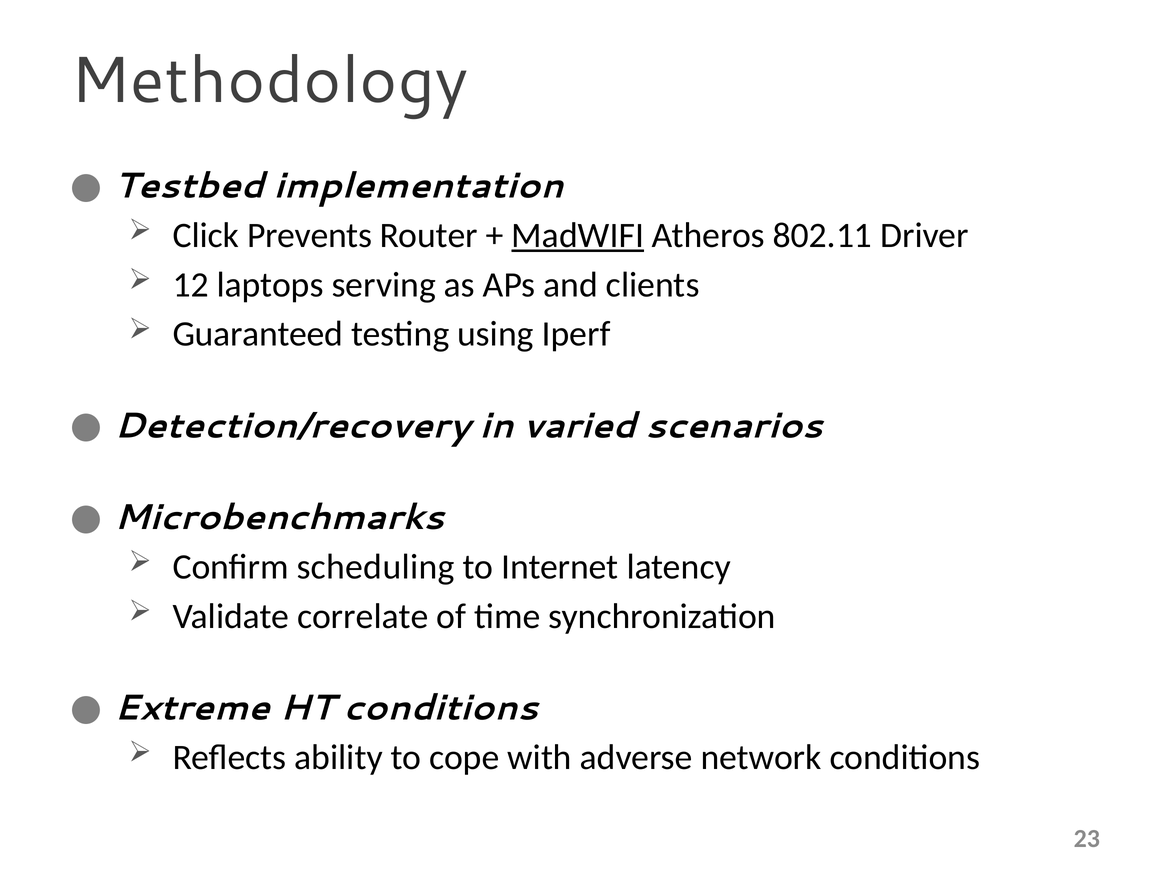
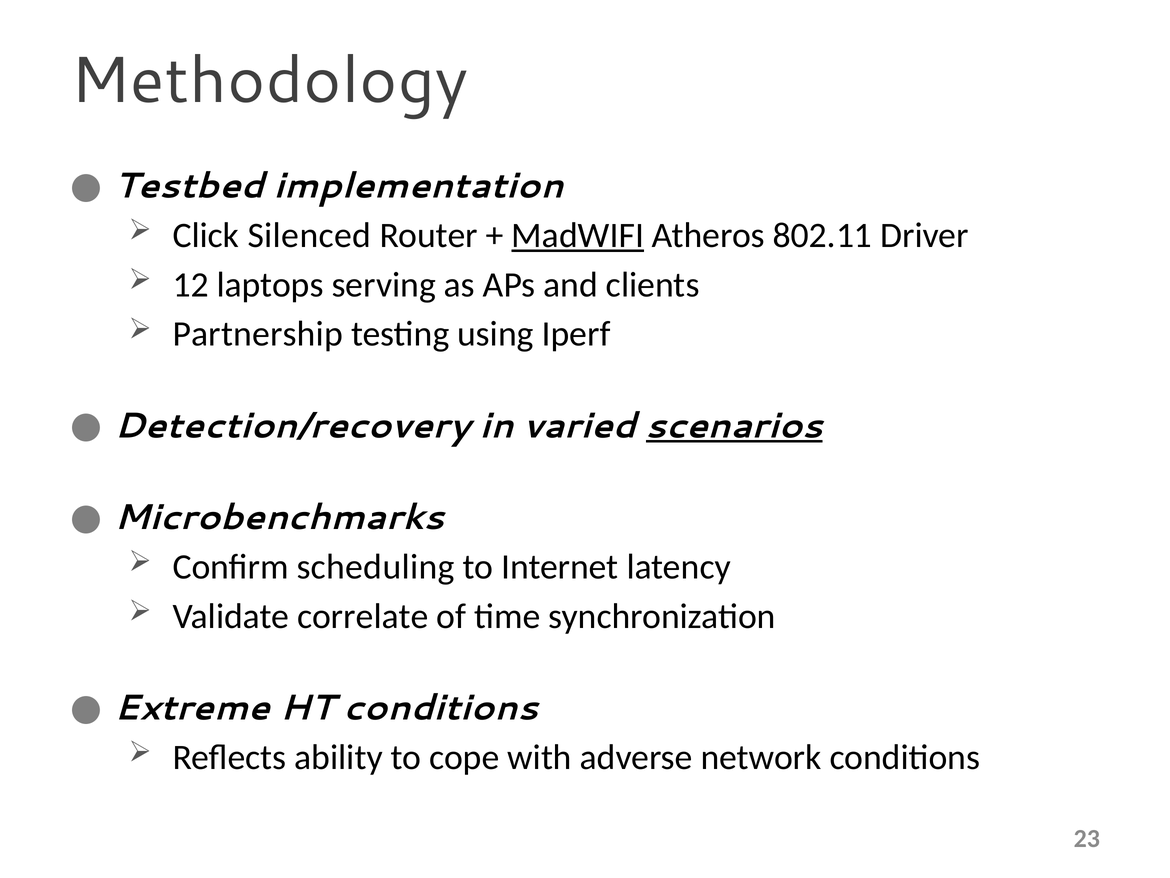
Prevents: Prevents -> Silenced (309, 235)
Guaranteed: Guaranteed -> Partnership (258, 334)
scenarios underline: none -> present (734, 426)
